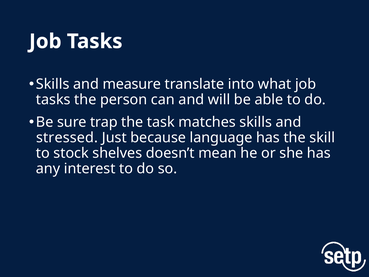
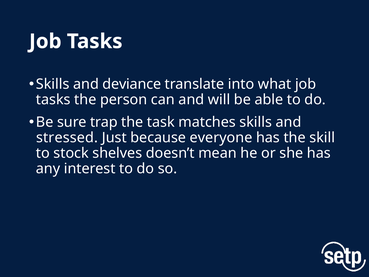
measure: measure -> deviance (132, 84)
language: language -> everyone (221, 138)
